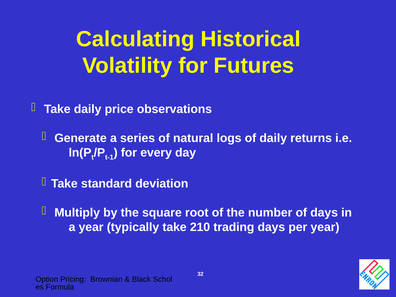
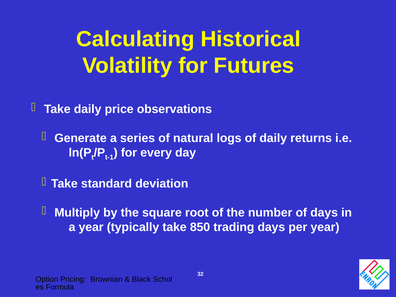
210: 210 -> 850 (200, 227)
